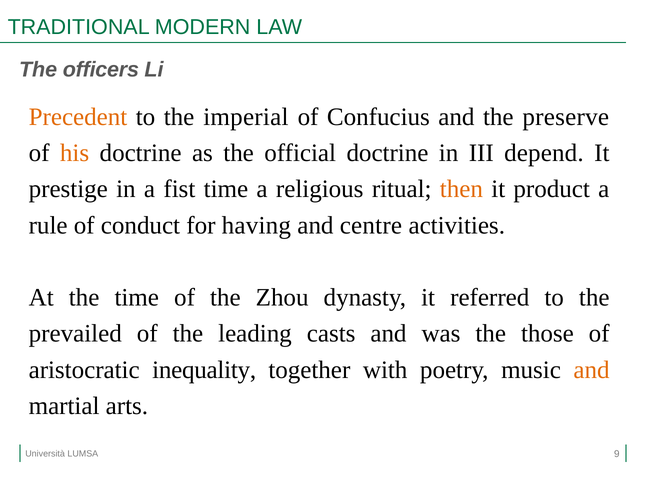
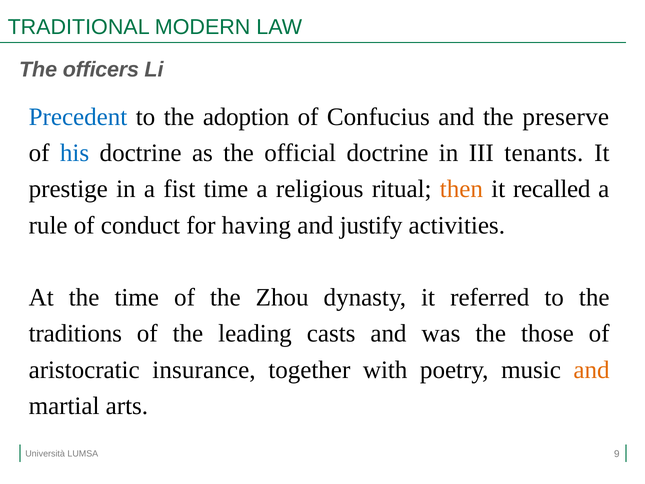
Precedent colour: orange -> blue (78, 117)
imperial: imperial -> adoption (246, 117)
his colour: orange -> blue (75, 153)
depend: depend -> tenants (544, 153)
product: product -> recalled (552, 189)
centre: centre -> justify (371, 225)
prevailed: prevailed -> traditions (75, 334)
inequality: inequality -> insurance (204, 370)
